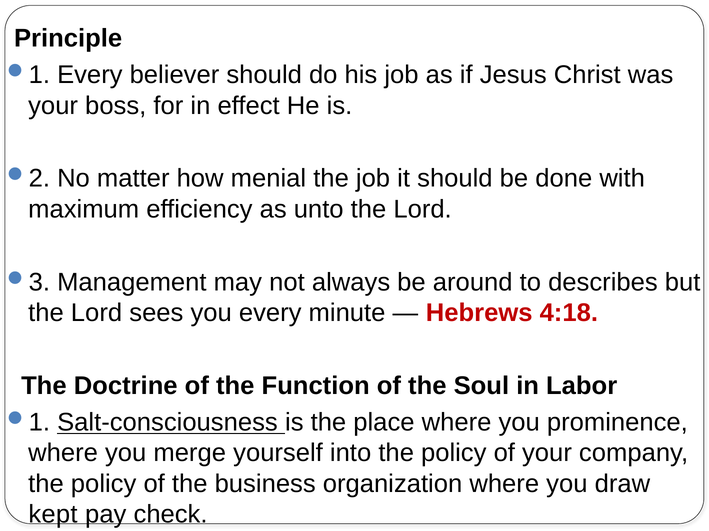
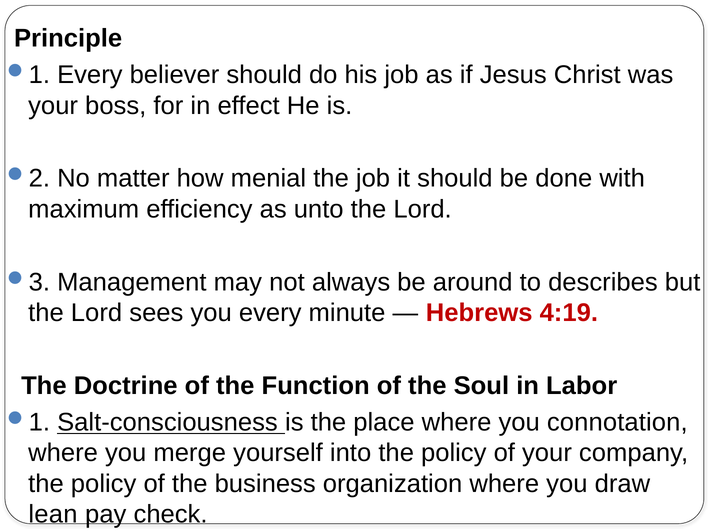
4:18: 4:18 -> 4:19 (569, 313)
prominence: prominence -> connotation (617, 423)
kept: kept -> lean (53, 515)
